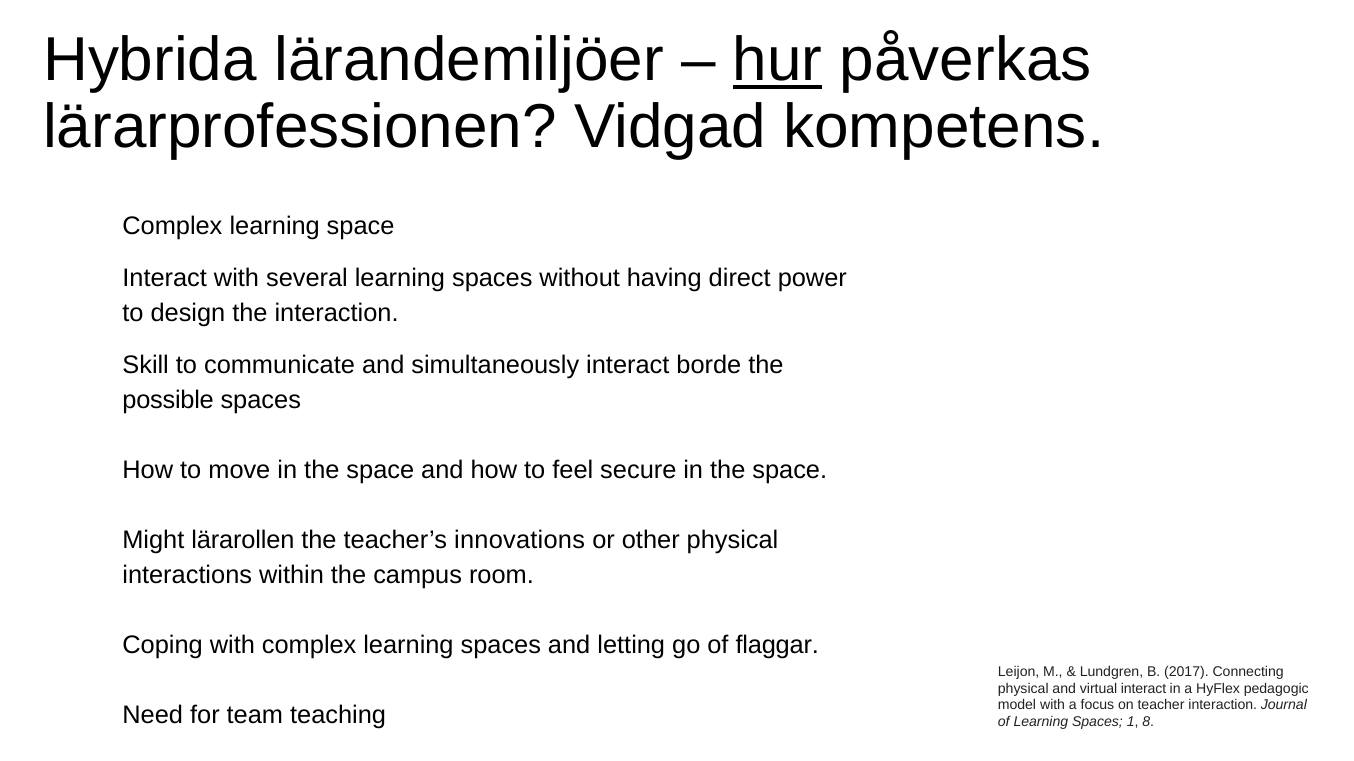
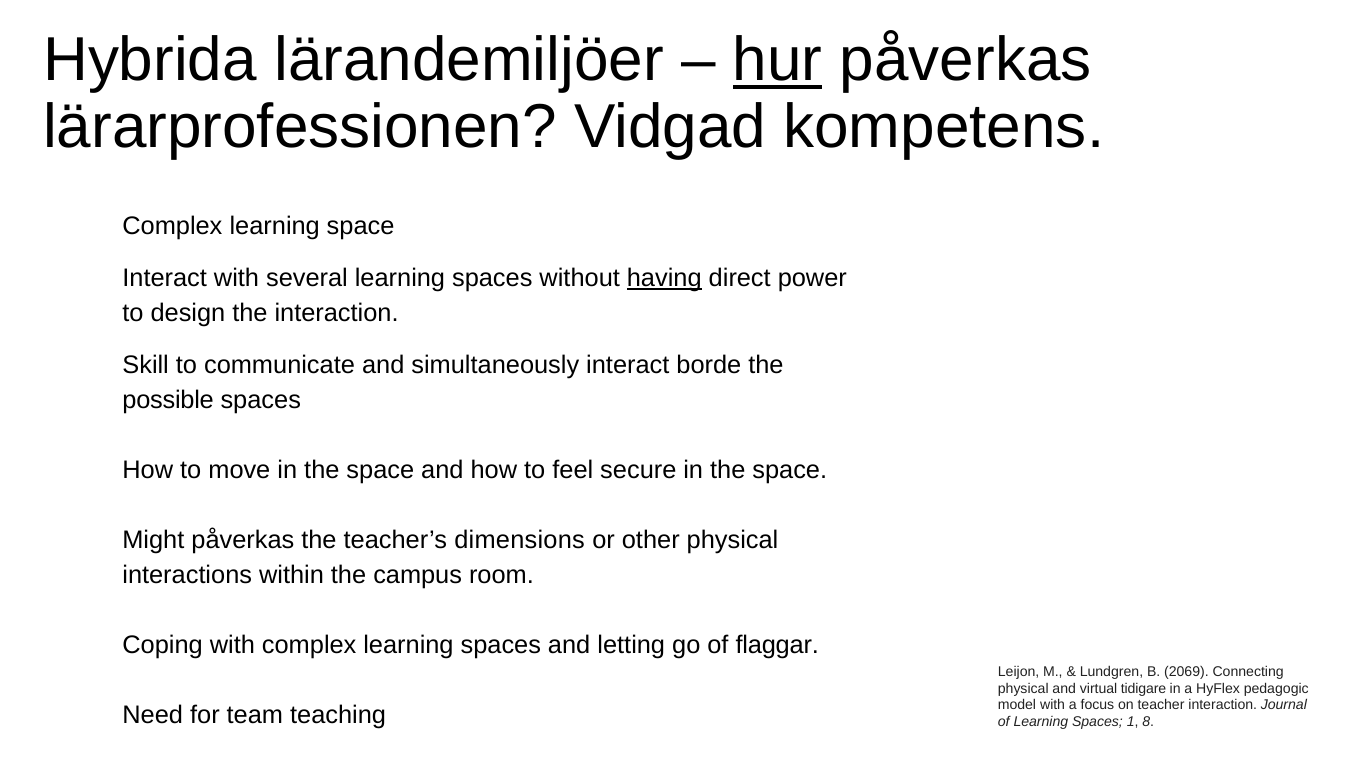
having underline: none -> present (664, 278)
Might lärarollen: lärarollen -> påverkas (243, 540)
innovations: innovations -> dimensions (520, 540)
2017: 2017 -> 2069 (1186, 672)
virtual interact: interact -> tidigare (1144, 689)
